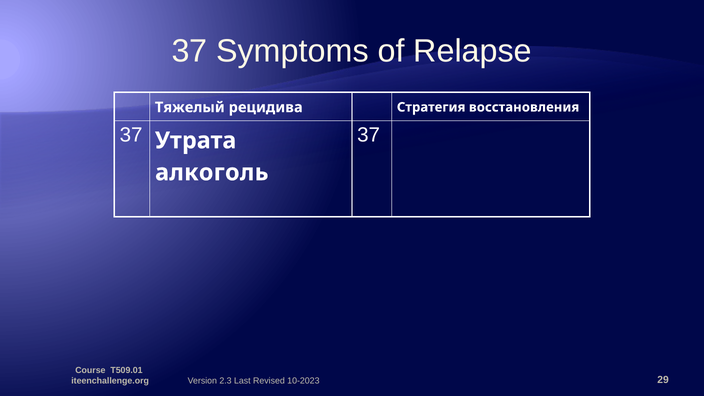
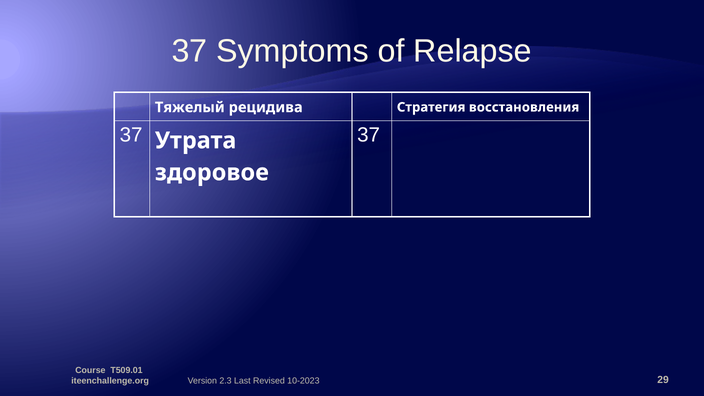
алкоголь: алкоголь -> здоровое (212, 173)
